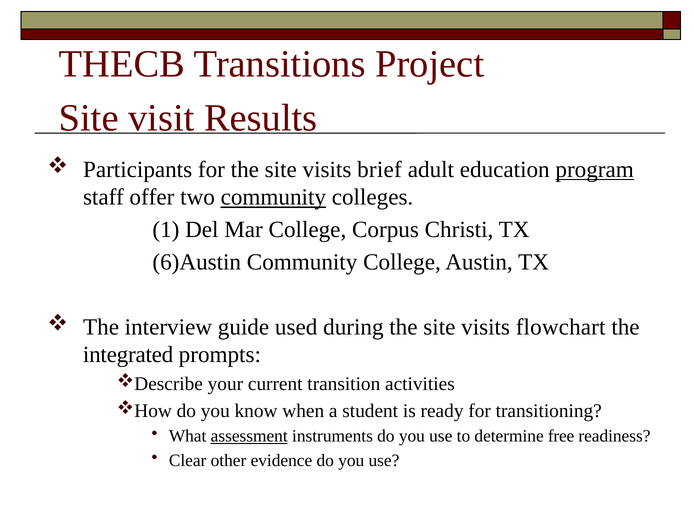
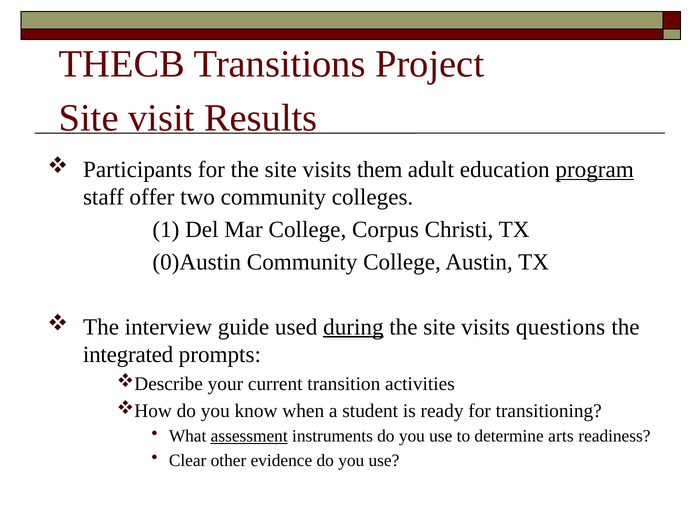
brief: brief -> them (380, 169)
community underline: present -> none (273, 197)
6)Austin: 6)Austin -> 0)Austin (197, 262)
during underline: none -> present (353, 327)
flowchart: flowchart -> questions (561, 327)
free: free -> arts (561, 436)
